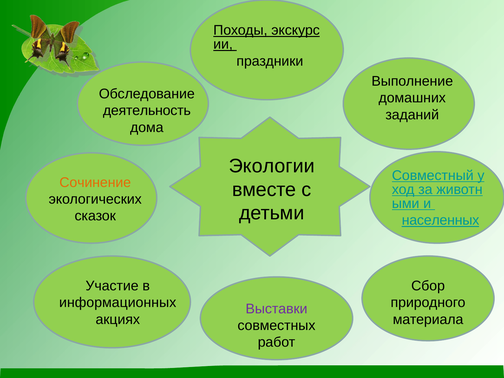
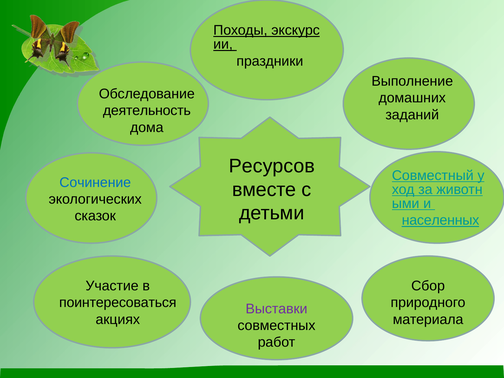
Экологии: Экологии -> Ресурсов (272, 166)
Сочинение colour: orange -> blue (95, 182)
информационных: информационных -> поинтересоваться (118, 303)
